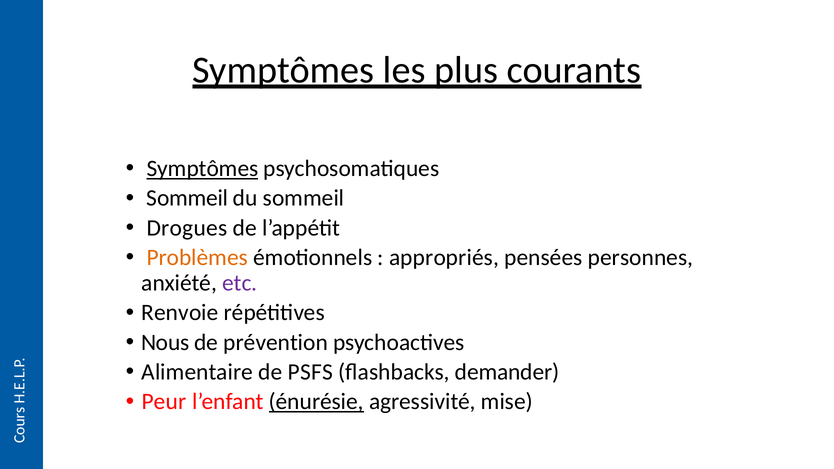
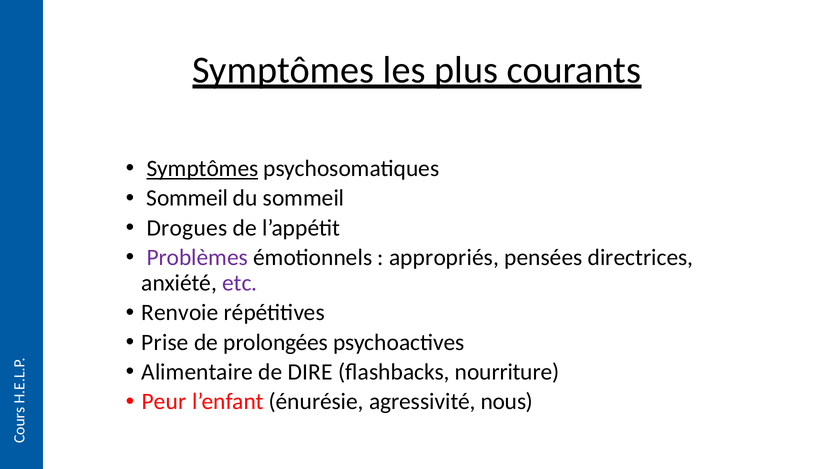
Problèmes colour: orange -> purple (197, 258)
personnes: personnes -> directrices (641, 258)
Nous: Nous -> Prise (165, 342)
prévention: prévention -> prolongées (276, 342)
PSFS: PSFS -> DIRE (310, 372)
demander: demander -> nourriture (507, 372)
énurésie underline: present -> none (316, 402)
mise: mise -> nous (507, 402)
